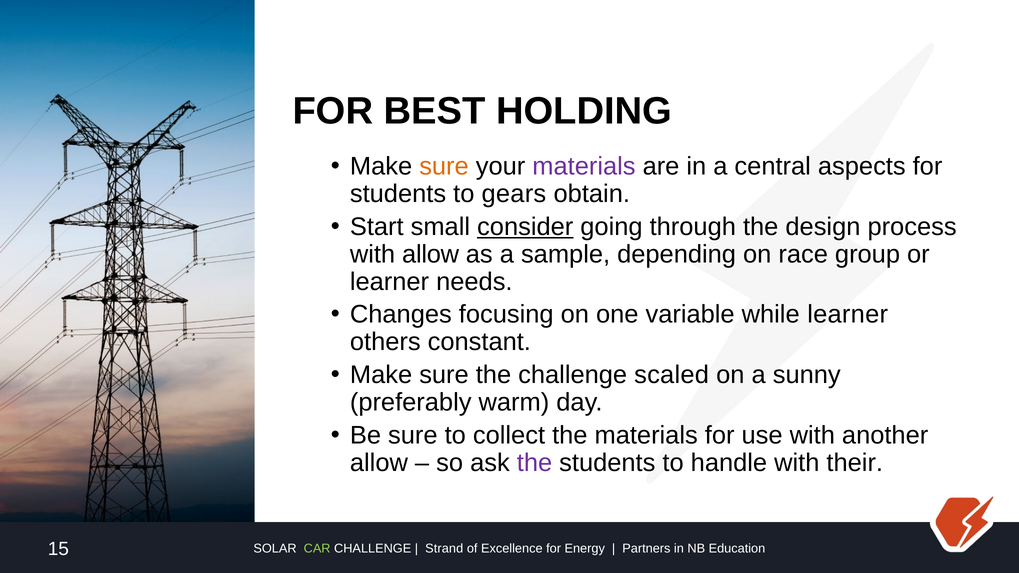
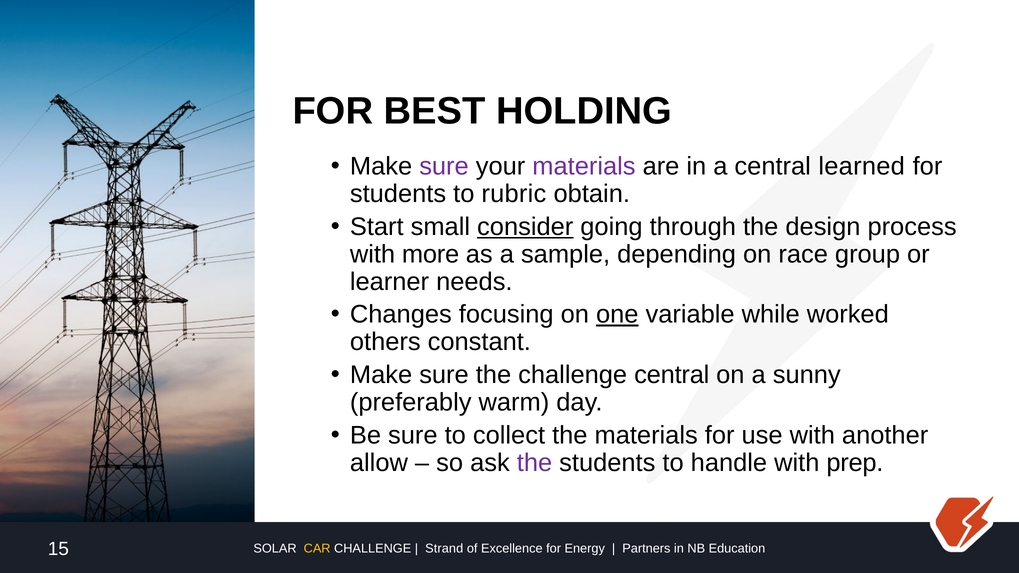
sure colour: orange -> purple (444, 166)
aspects: aspects -> learned (862, 166)
gears: gears -> rubric (514, 194)
with allow: allow -> more (431, 254)
one underline: none -> present (617, 315)
while learner: learner -> worked (848, 315)
challenge scaled: scaled -> central (672, 375)
their: their -> prep (855, 463)
CAR colour: light green -> yellow (317, 549)
